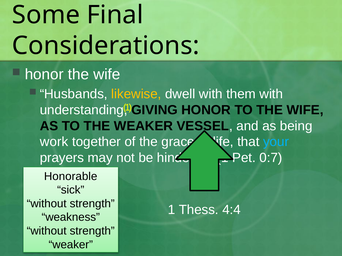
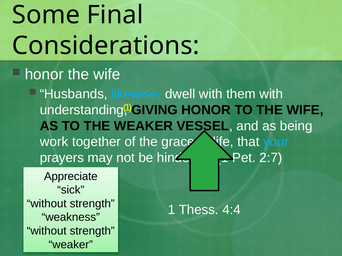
likewise colour: yellow -> light blue (136, 94)
0:7: 0:7 -> 2:7 (271, 158)
Honorable: Honorable -> Appreciate (71, 177)
